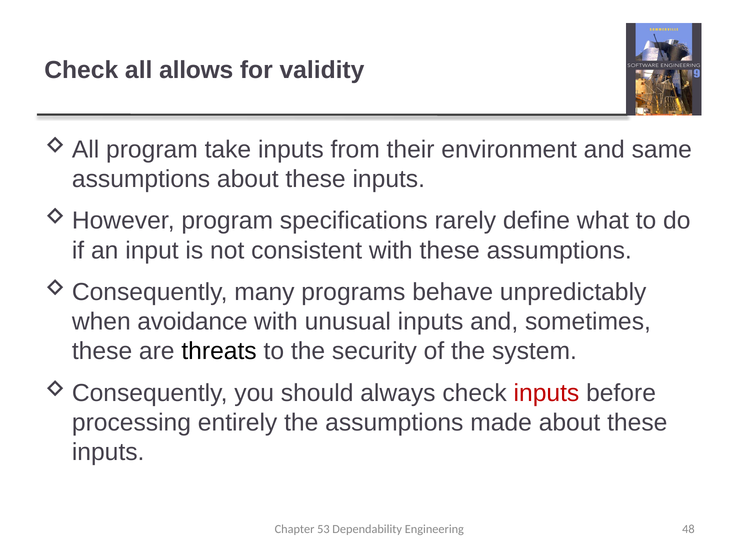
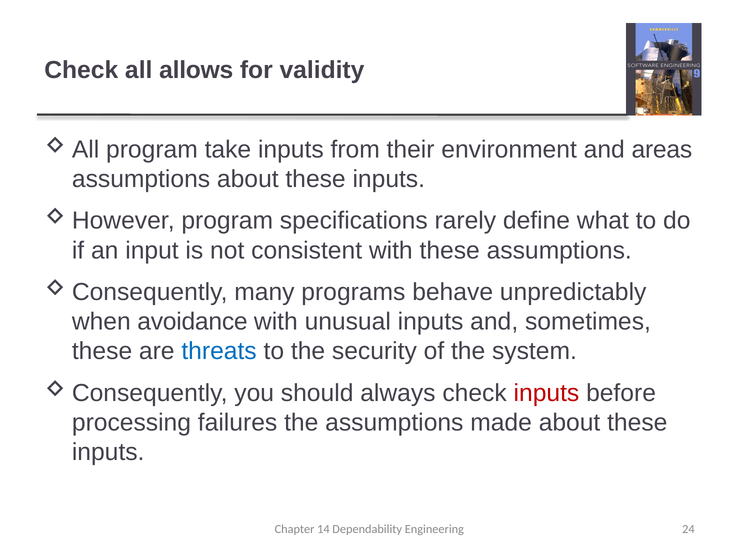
same: same -> areas (662, 149)
threats colour: black -> blue (219, 352)
entirely: entirely -> failures (238, 423)
53: 53 -> 14 (323, 529)
48: 48 -> 24 (688, 529)
